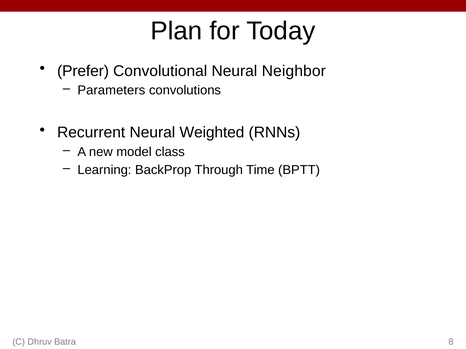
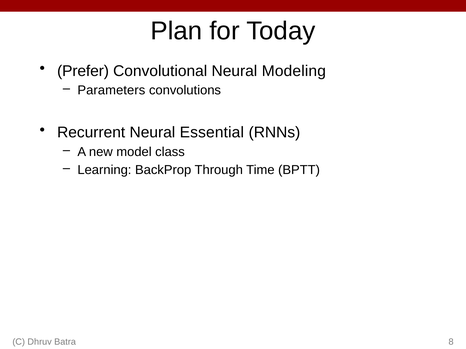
Neighbor: Neighbor -> Modeling (294, 71)
Weighted: Weighted -> Essential (212, 133)
